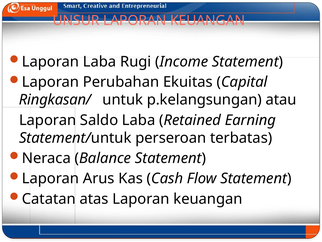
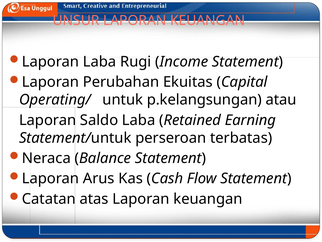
Ringkasan/: Ringkasan/ -> Operating/ (55, 100)
